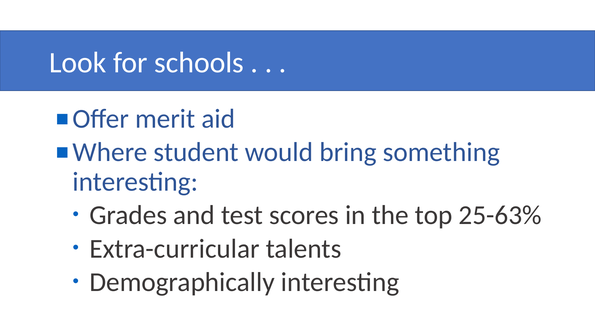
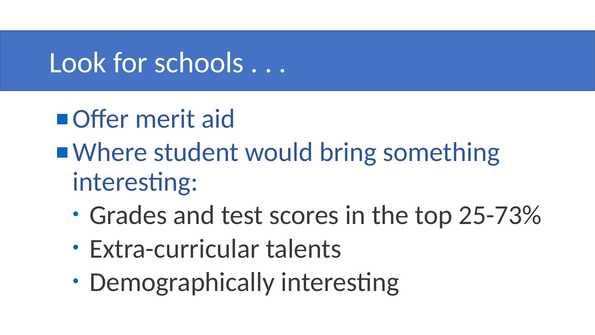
25-63%: 25-63% -> 25-73% (500, 215)
